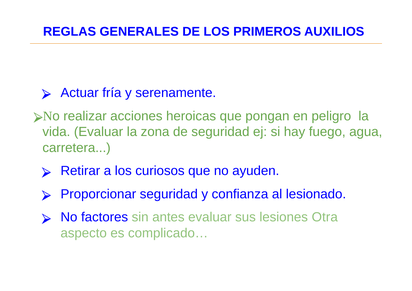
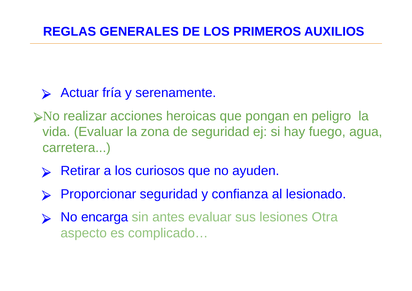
factores: factores -> encarga (105, 218)
